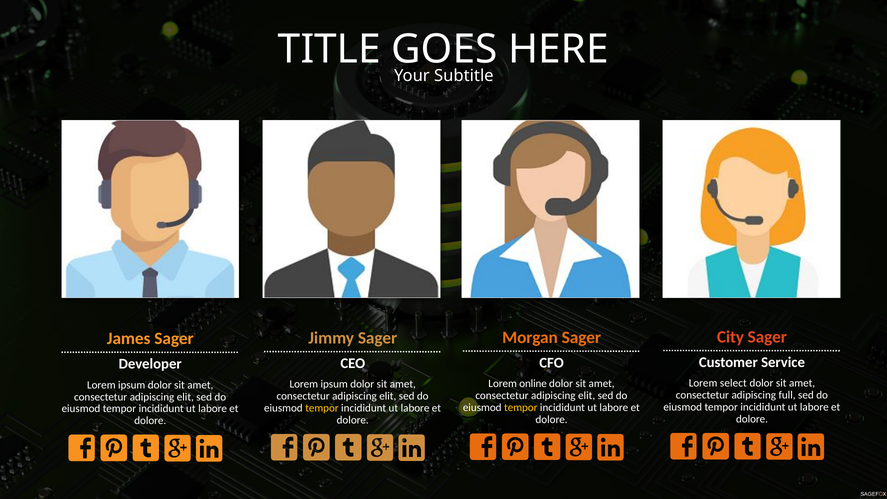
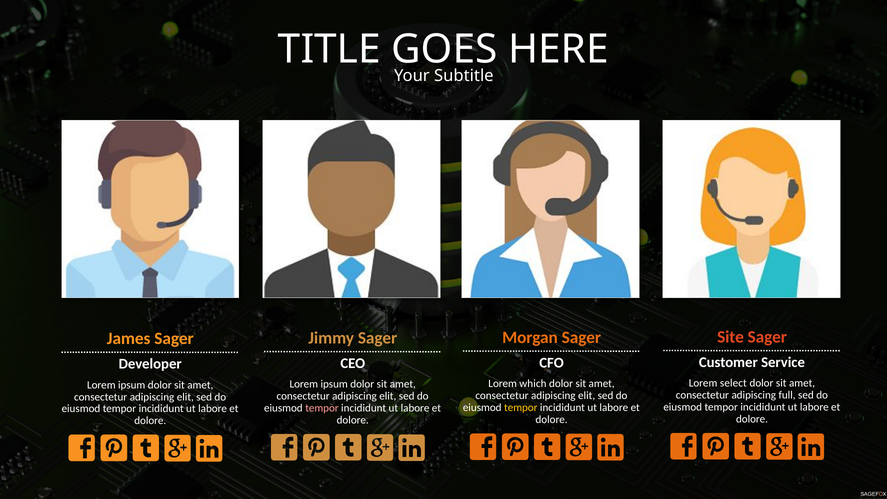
City: City -> Site (730, 337)
online: online -> which (533, 384)
tempor colour: yellow -> pink (322, 408)
